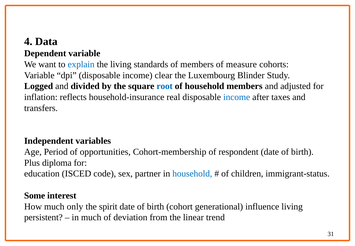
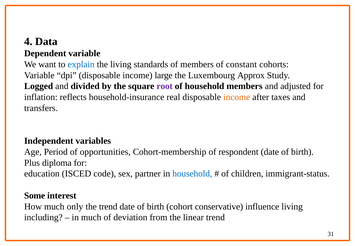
measure: measure -> constant (241, 64)
clear: clear -> large (164, 75)
Blinder: Blinder -> Approx (251, 75)
root colour: blue -> purple (165, 86)
income colour: blue -> orange (237, 97)
the spirit: spirit -> trend (108, 206)
generational: generational -> conservative (219, 206)
persistent: persistent -> including (43, 217)
